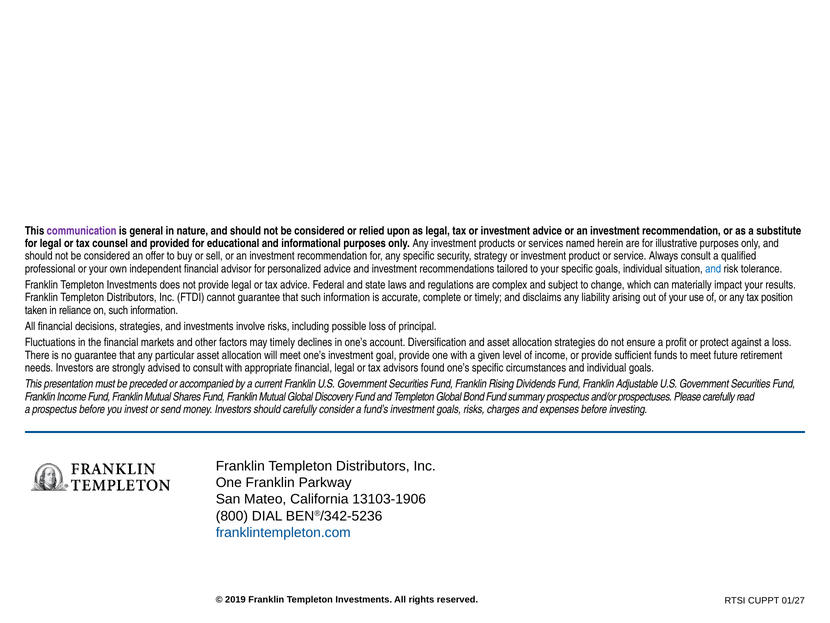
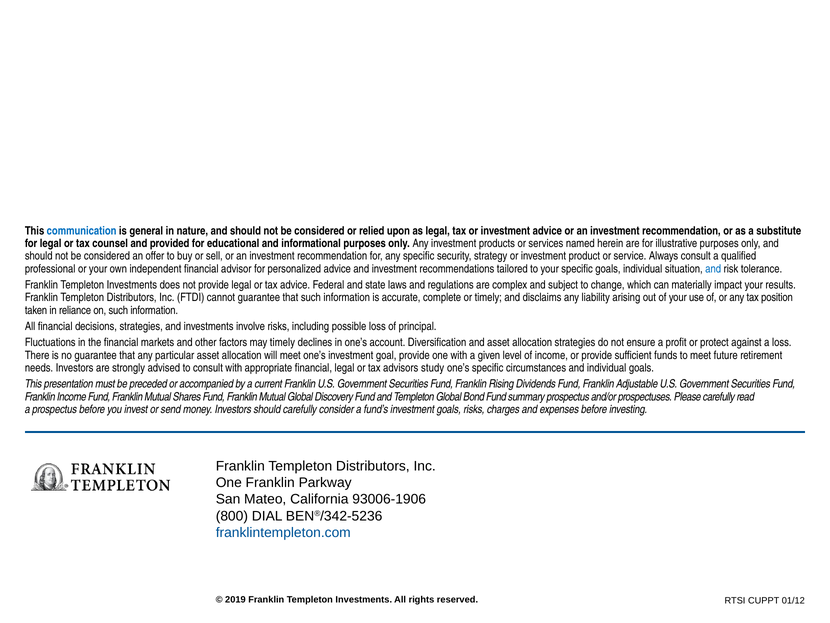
communication colour: purple -> blue (82, 231)
found: found -> study (433, 368)
13103-1906: 13103-1906 -> 93006-1906 (389, 499)
01/27: 01/27 -> 01/12 (793, 600)
